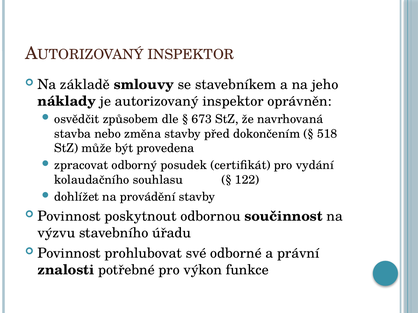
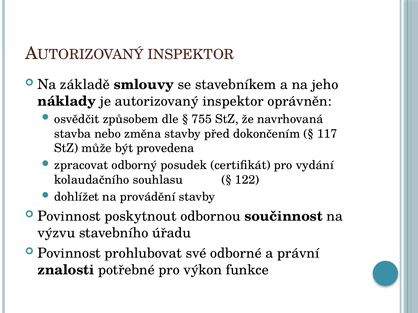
673: 673 -> 755 (202, 119)
518: 518 -> 117 (327, 134)
